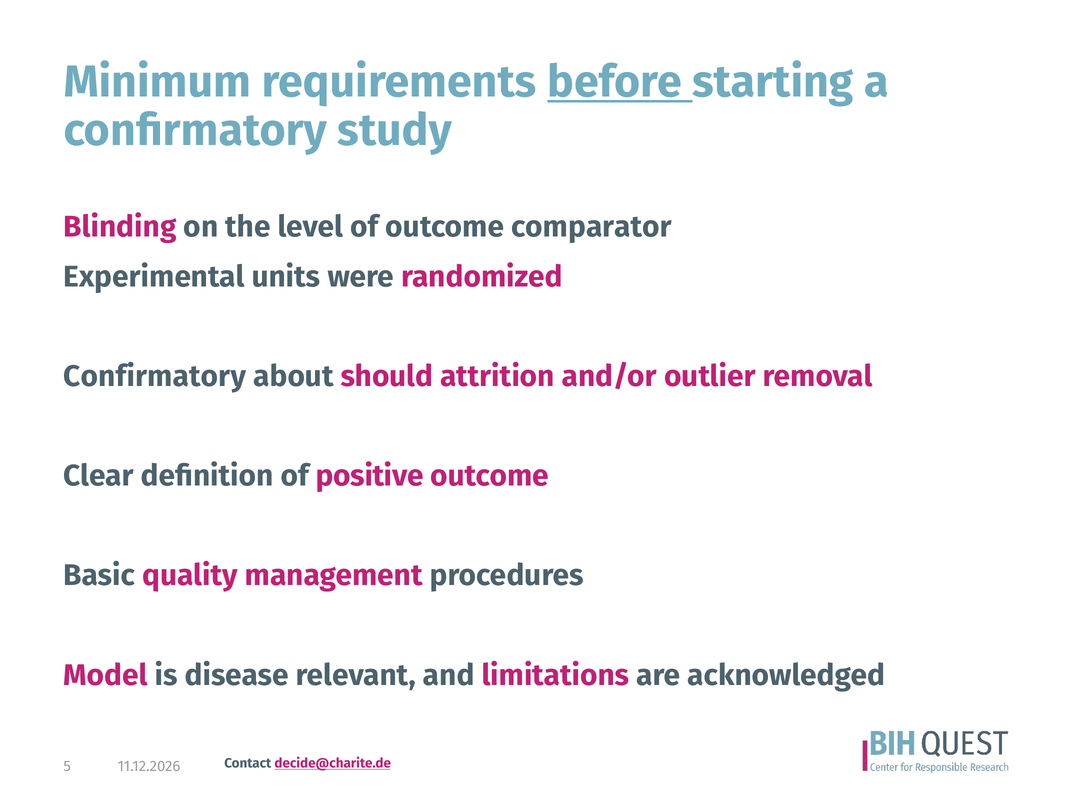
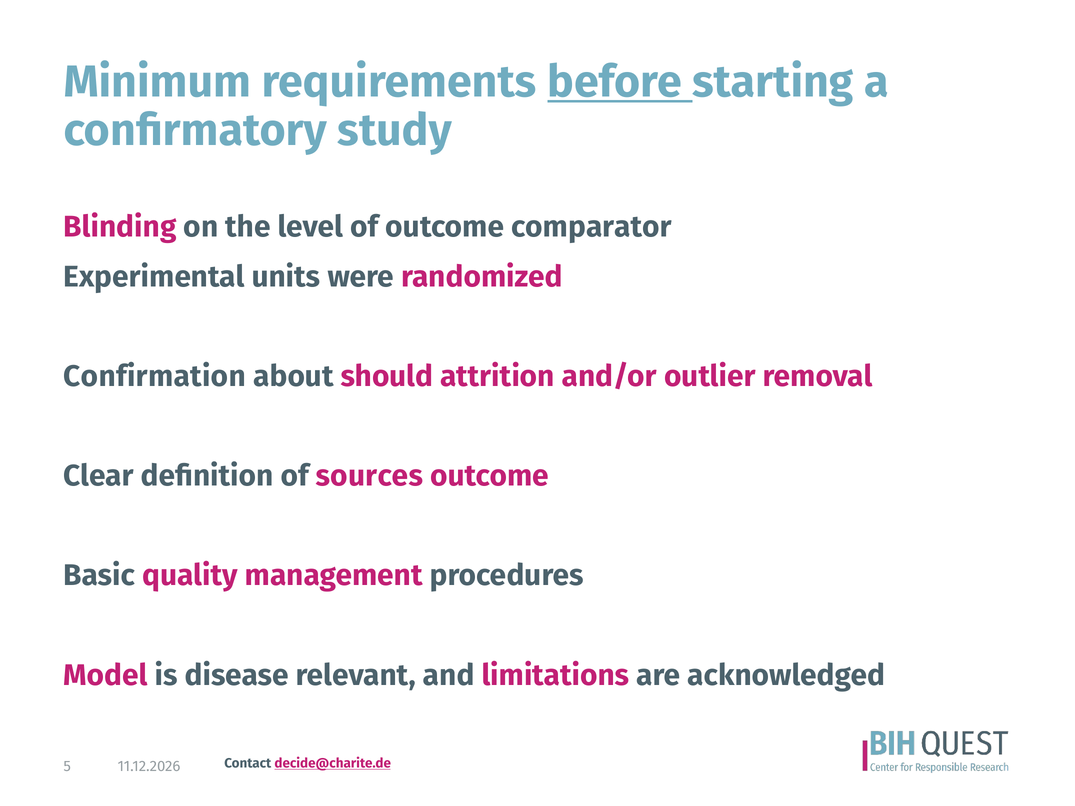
Confirmatory: Confirmatory -> Confirmation (155, 377)
positive: positive -> sources (369, 476)
